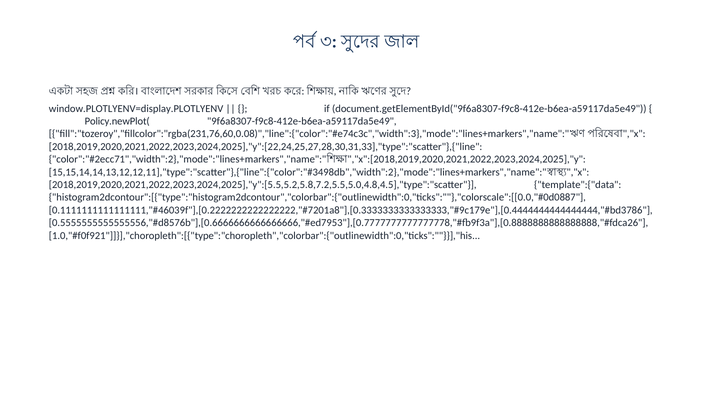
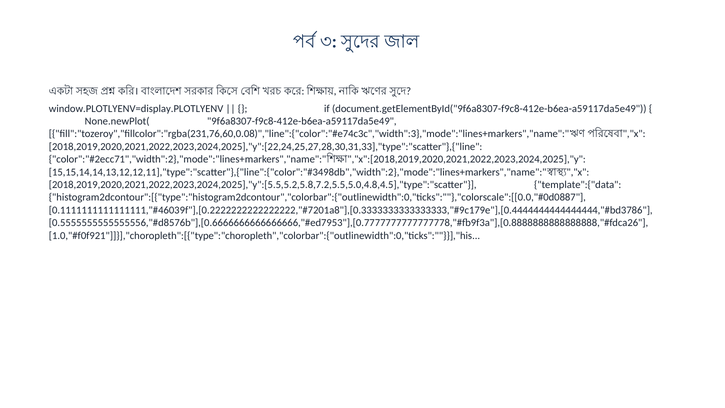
Policy.newPlot(: Policy.newPlot( -> None.newPlot( (117, 121)
